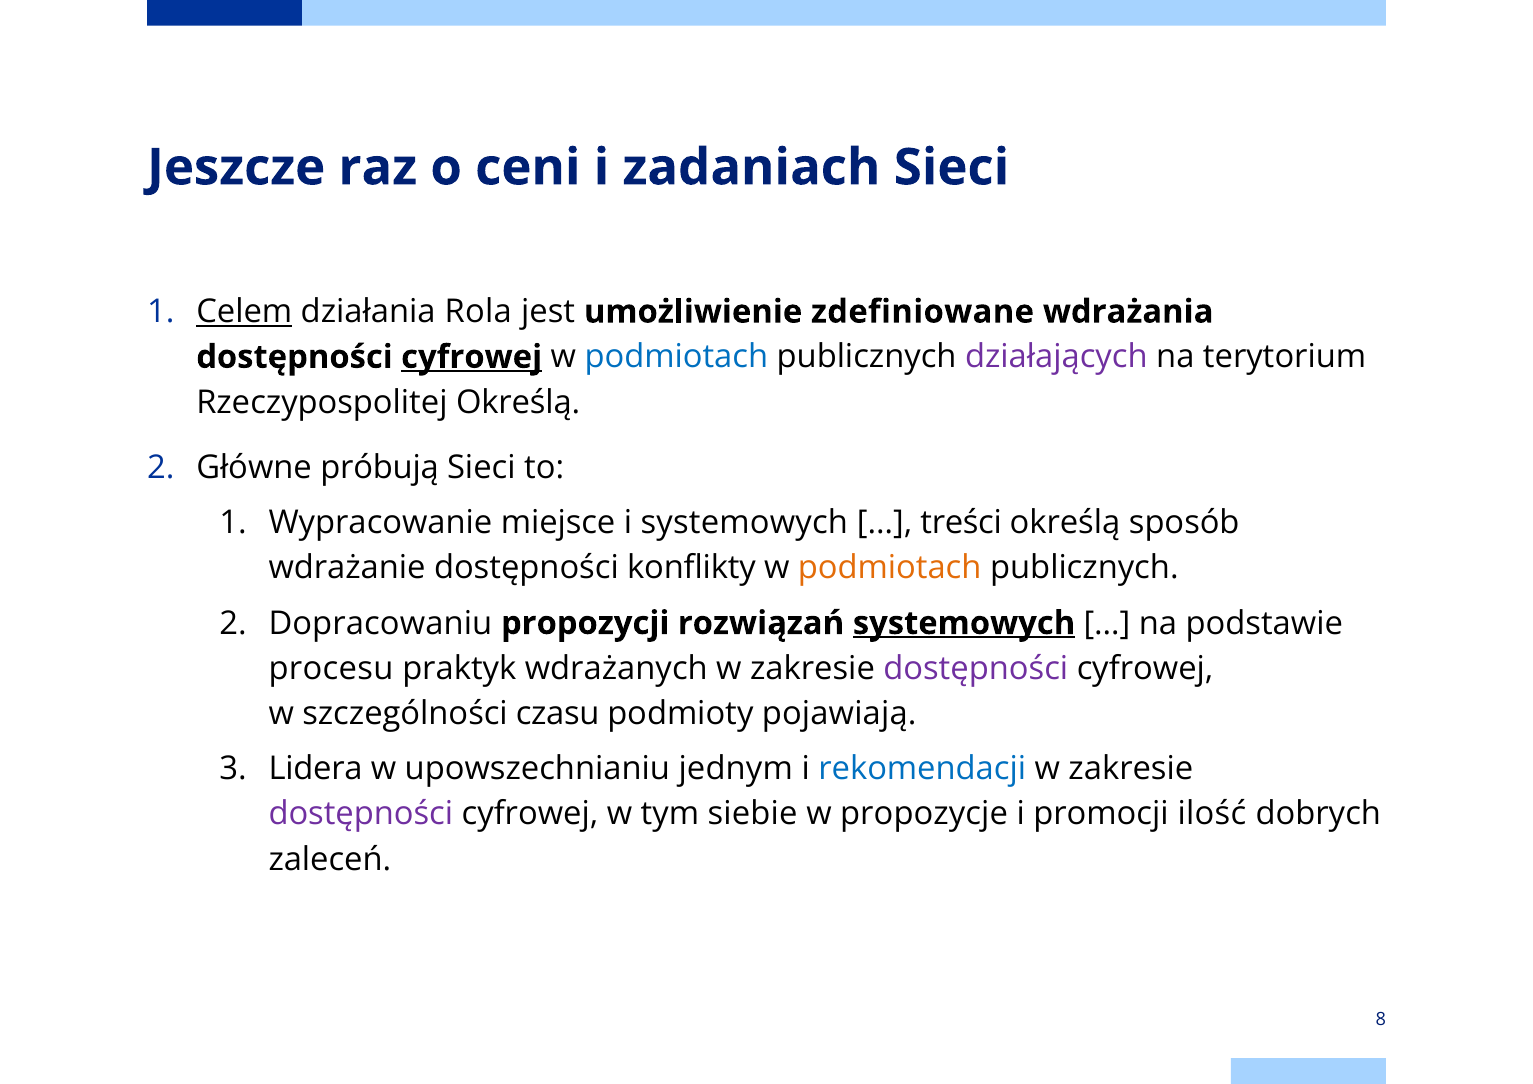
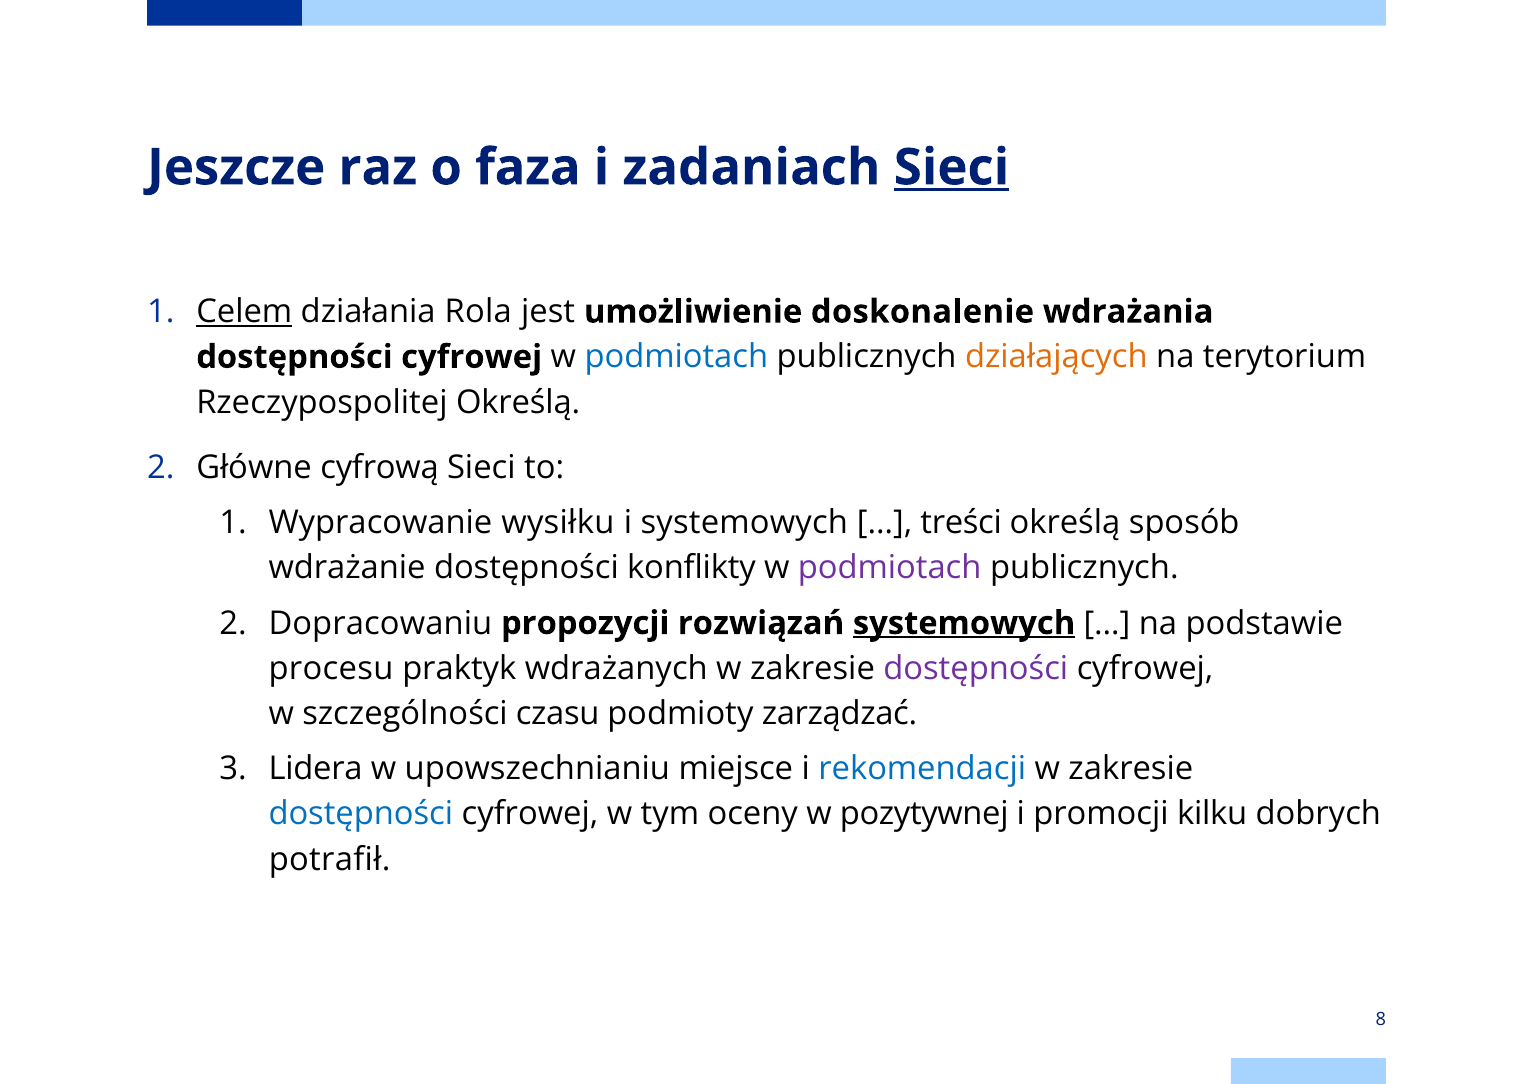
ceni: ceni -> faza (528, 168)
Sieci underline: none -> present (951, 168)
zdefiniowane: zdefiniowane -> doskonalenie (922, 312)
cyfrowej underline: present -> none (472, 357)
działających colour: purple -> orange (1056, 357)
próbują: próbują -> cyfrową (380, 467)
miejsce: miejsce -> wysiłku (558, 523)
podmiotach colour: orange -> purple (890, 568)
pojawiają: pojawiają -> zarządzać (839, 714)
jednym: jednym -> miejsce (736, 769)
dostępności colour: purple -> blue (361, 814)
siebie: siebie -> oceny (753, 814)
propozycje: propozycje -> pozytywnej (924, 814)
ilość: ilość -> kilku (1212, 814)
zaleceń: zaleceń -> potrafił (330, 859)
